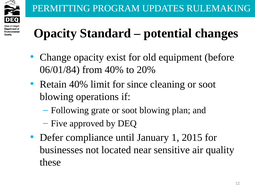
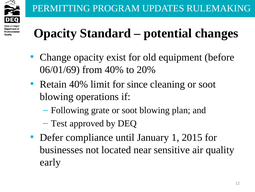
06/01/84: 06/01/84 -> 06/01/69 (60, 69)
Five: Five -> Test (59, 123)
these: these -> early (50, 162)
